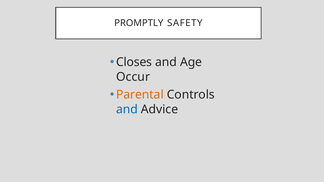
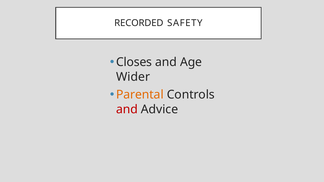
PROMPTLY: PROMPTLY -> RECORDED (139, 23)
Occur: Occur -> Wider (133, 77)
and colour: blue -> red (127, 109)
